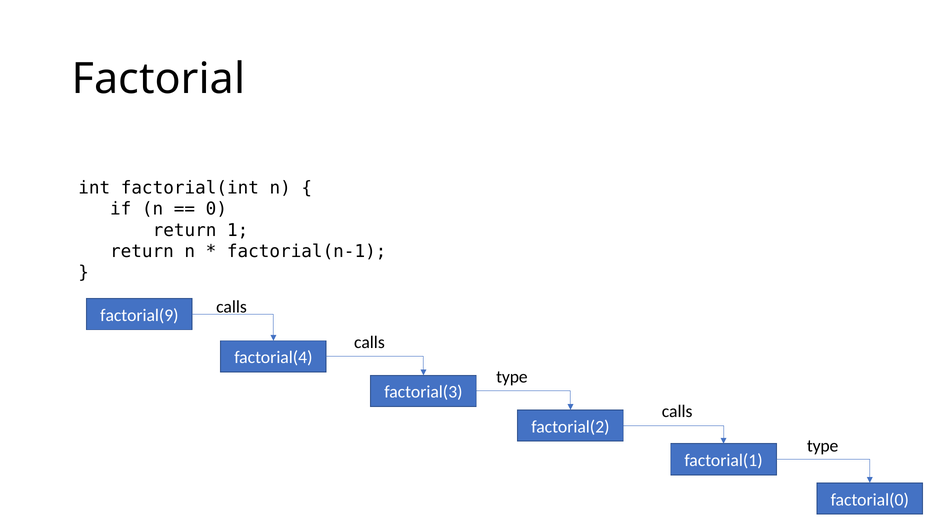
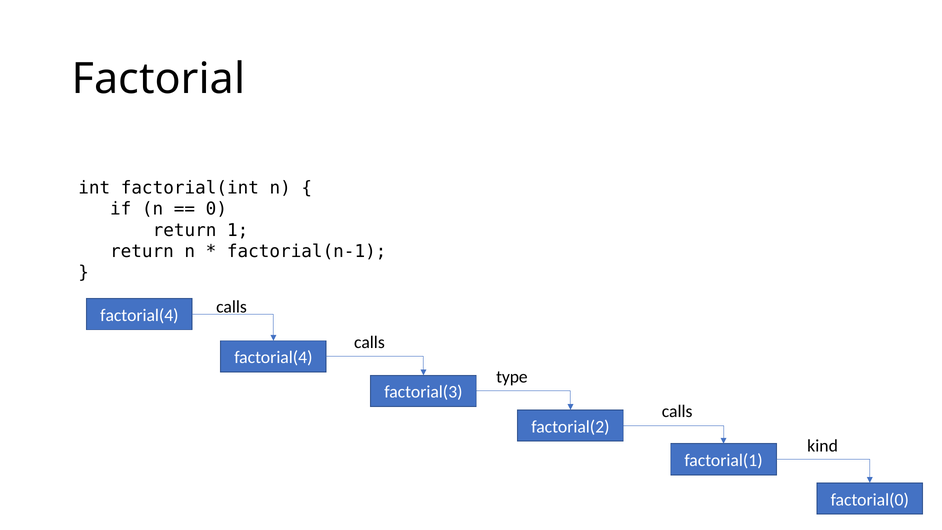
factorial(9: factorial(9 -> factorial(4 (139, 315)
type: type -> kind (823, 446)
